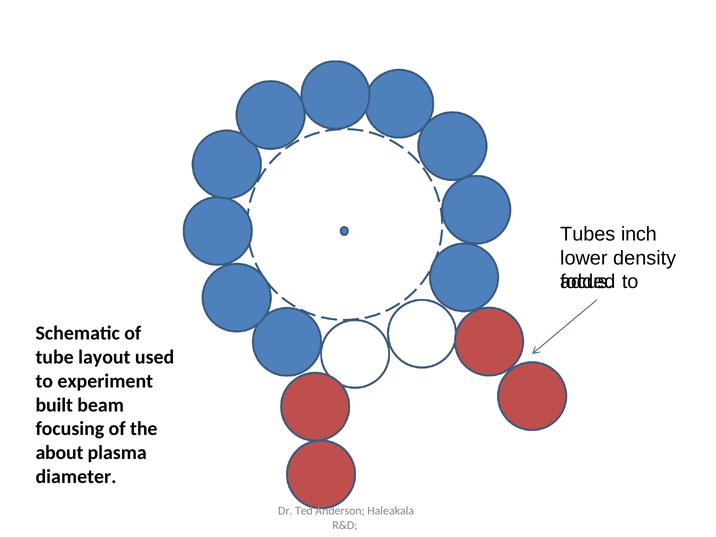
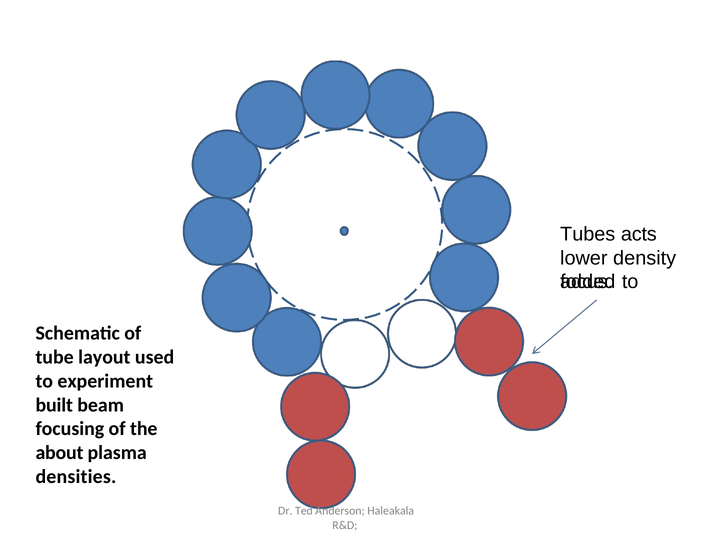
inch: inch -> acts (639, 234)
diameter: diameter -> densities (76, 477)
